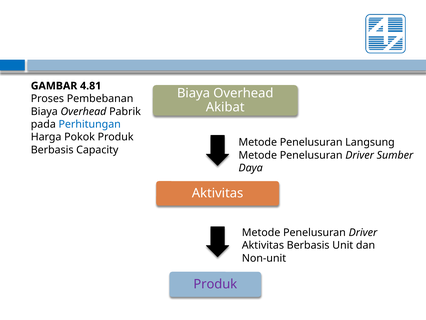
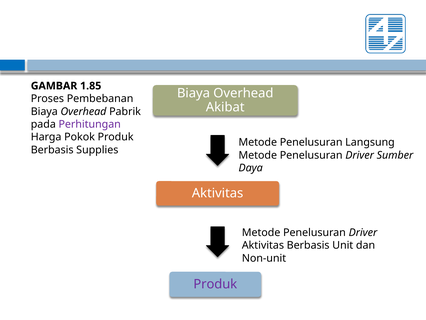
4.81: 4.81 -> 1.85 (91, 86)
Perhitungan colour: blue -> purple (90, 124)
Capacity: Capacity -> Supplies (97, 150)
